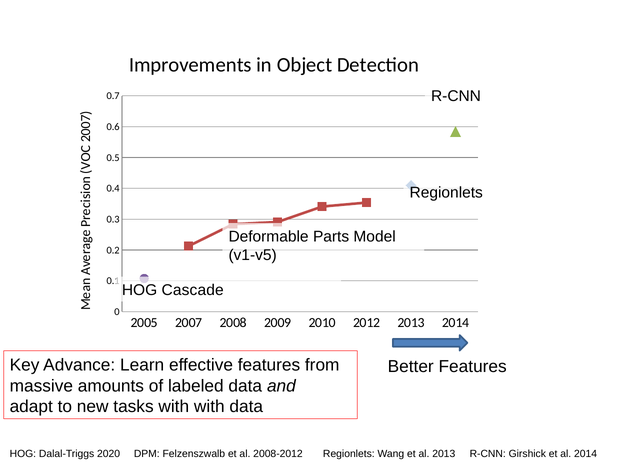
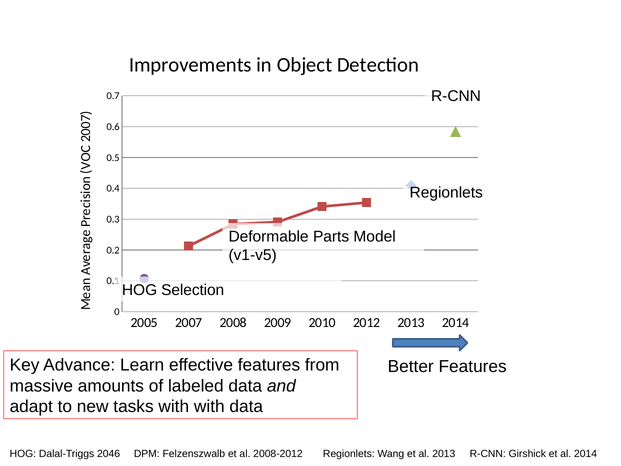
Cascade: Cascade -> Selection (193, 290)
2020: 2020 -> 2046 (109, 454)
